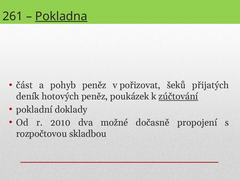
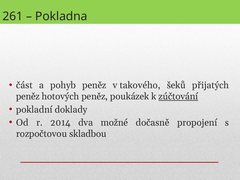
Pokladna underline: present -> none (61, 16)
pořizovat: pořizovat -> takového (140, 85)
deník: deník -> peněz (28, 96)
2010: 2010 -> 2014 (60, 123)
